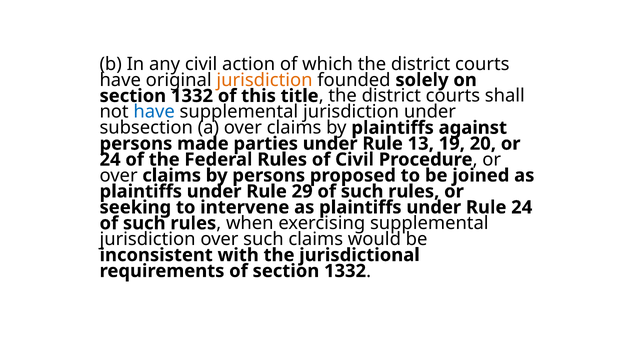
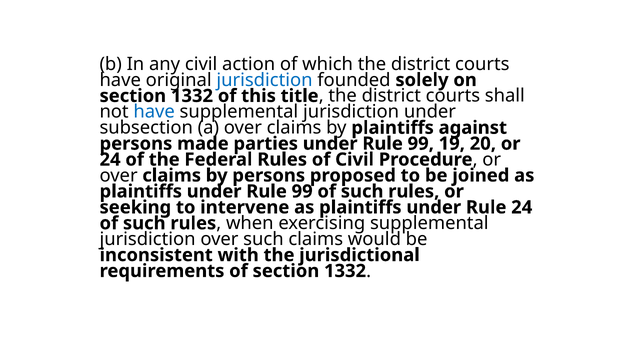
jurisdiction colour: orange -> blue (265, 80)
parties under Rule 13: 13 -> 99 (421, 144)
plaintiffs under Rule 29: 29 -> 99 (302, 192)
